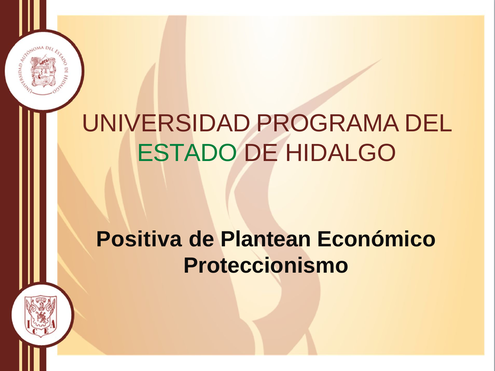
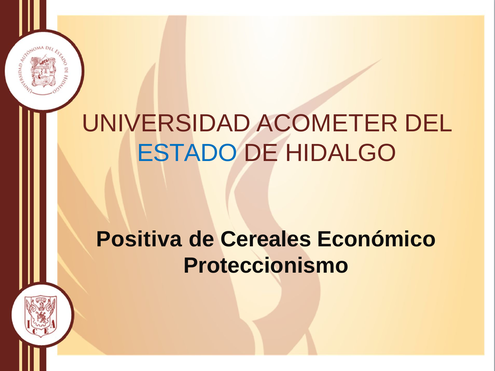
PROGRAMA: PROGRAMA -> ACOMETER (328, 123)
ESTADO colour: green -> blue (187, 153)
Plantean: Plantean -> Cereales (266, 239)
